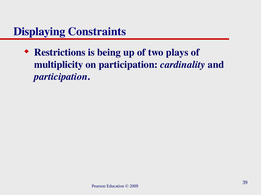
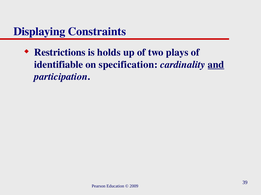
being: being -> holds (109, 53)
multiplicity: multiplicity -> identifiable (59, 65)
on participation: participation -> specification (128, 65)
and underline: none -> present (216, 65)
